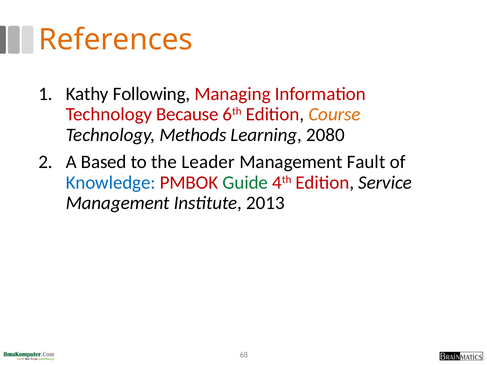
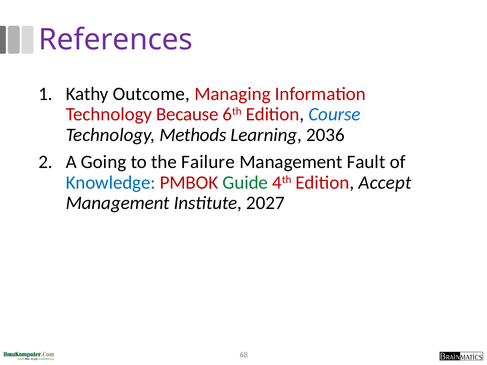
References colour: orange -> purple (116, 40)
Following: Following -> Outcome (151, 94)
Course colour: orange -> blue (334, 114)
2080: 2080 -> 2036 (325, 135)
Based: Based -> Going (104, 162)
Leader: Leader -> Failure (208, 162)
Service: Service -> Accept (385, 183)
2013: 2013 -> 2027 (265, 203)
